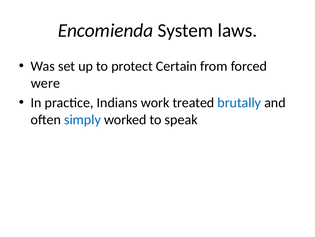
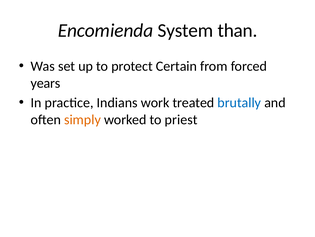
laws: laws -> than (237, 30)
were: were -> years (46, 83)
simply colour: blue -> orange (82, 119)
speak: speak -> priest (181, 119)
